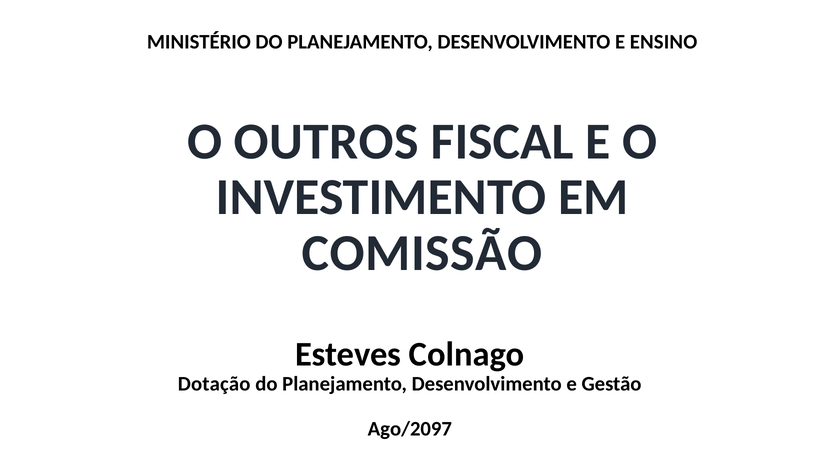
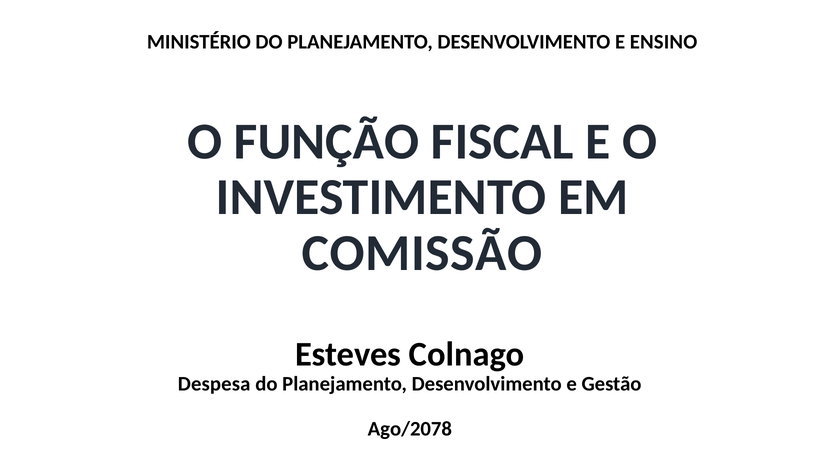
OUTROS: OUTROS -> FUNÇÃO (327, 142)
Dotação: Dotação -> Despesa (214, 384)
Ago/2097: Ago/2097 -> Ago/2078 (410, 429)
